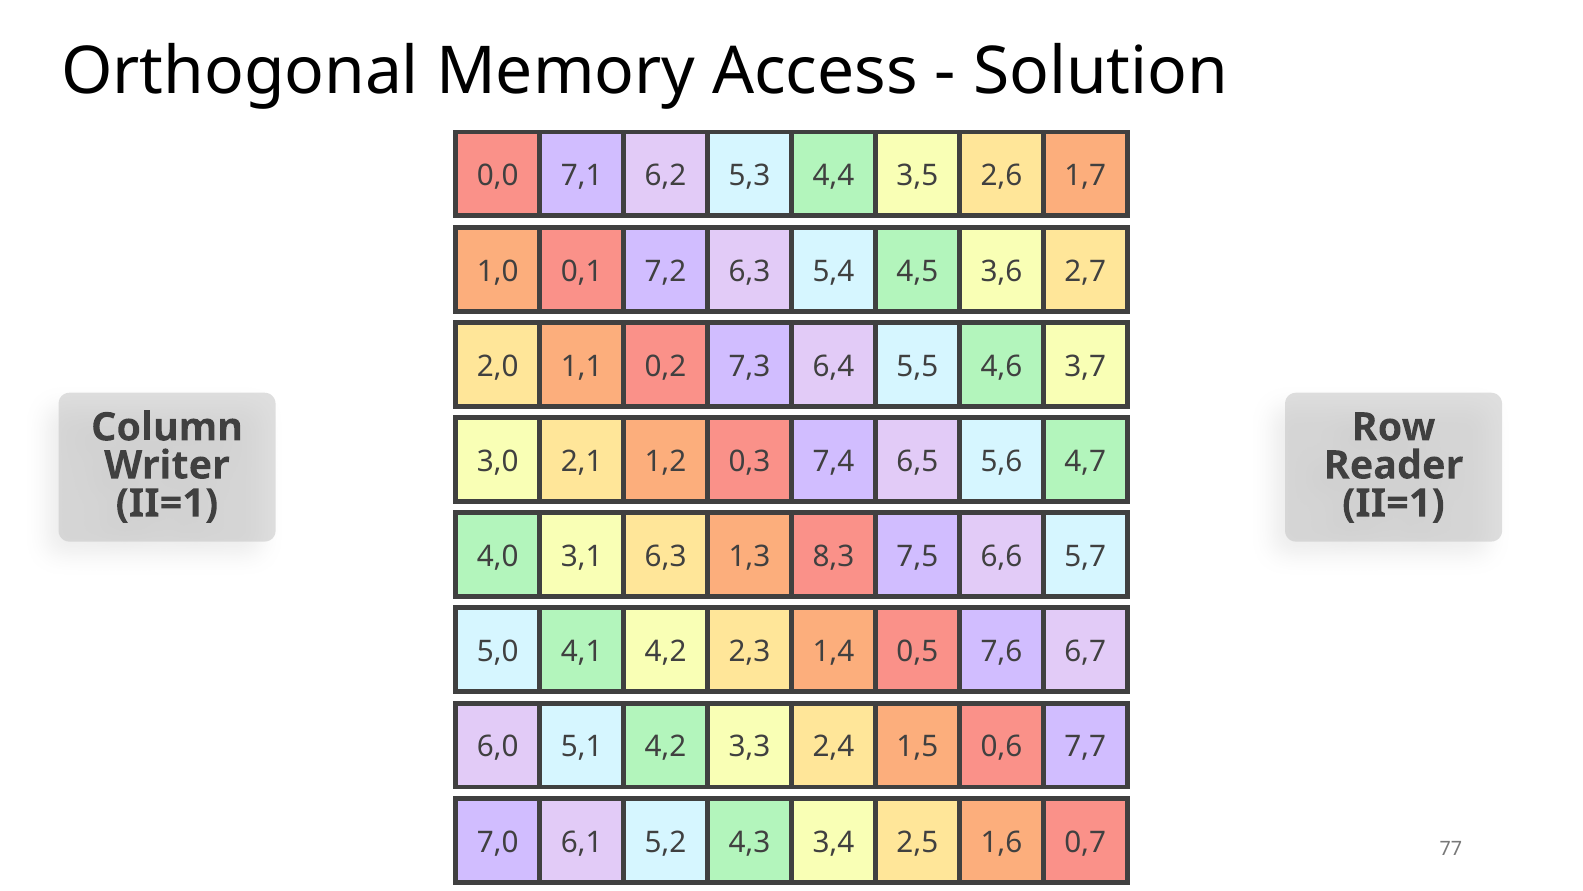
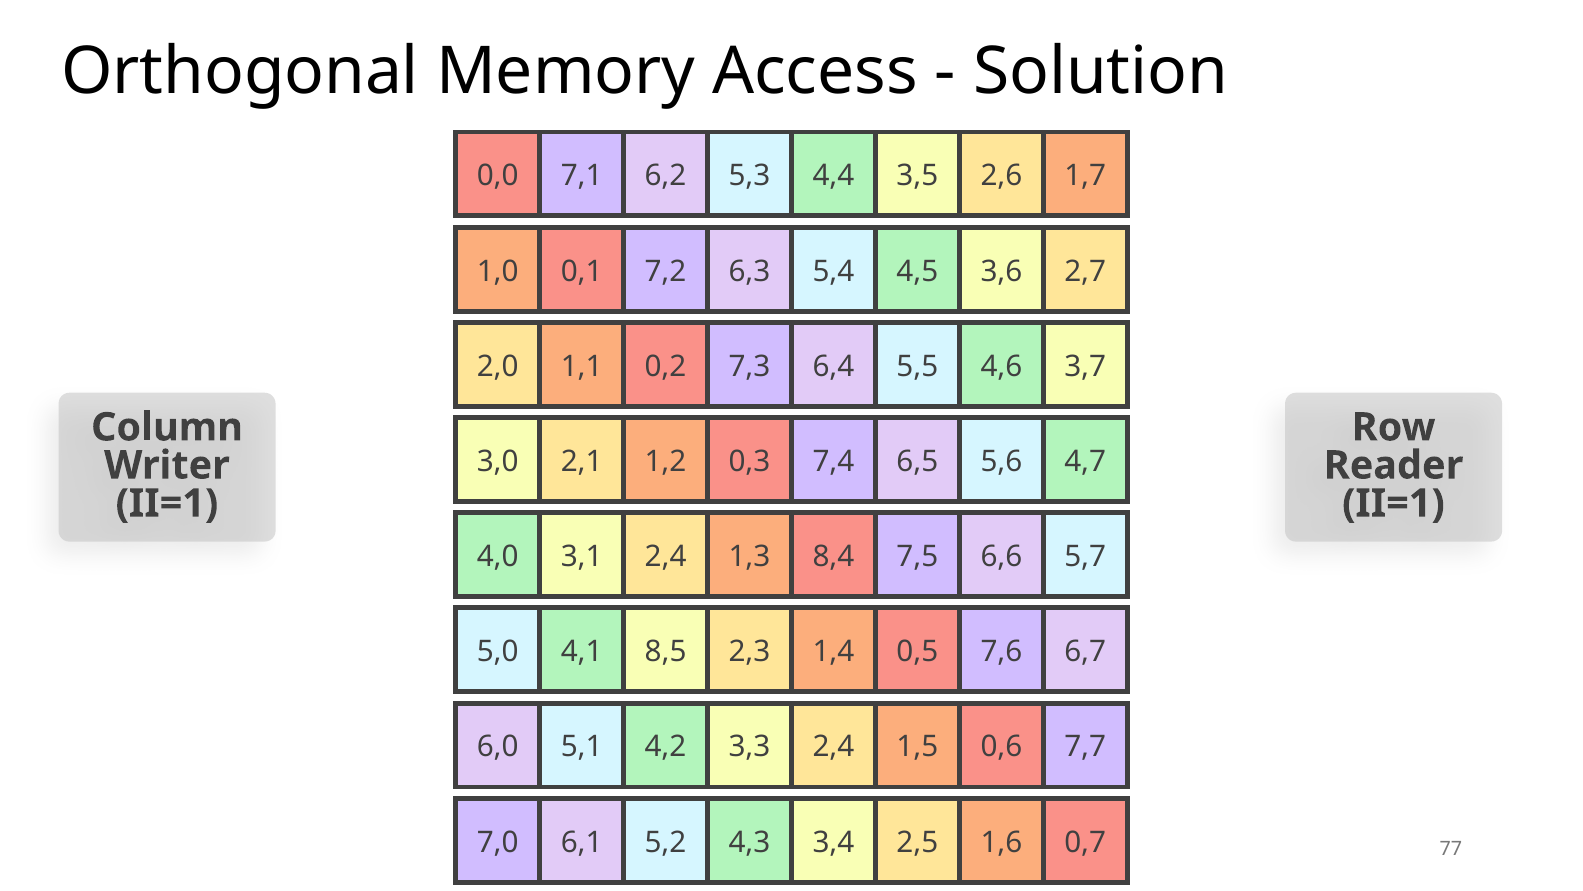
6,3: 6,3 -> 2,4 (666, 556)
8,3: 8,3 -> 8,4 (833, 556)
4,2: 4,2 -> 8,5 (666, 652)
